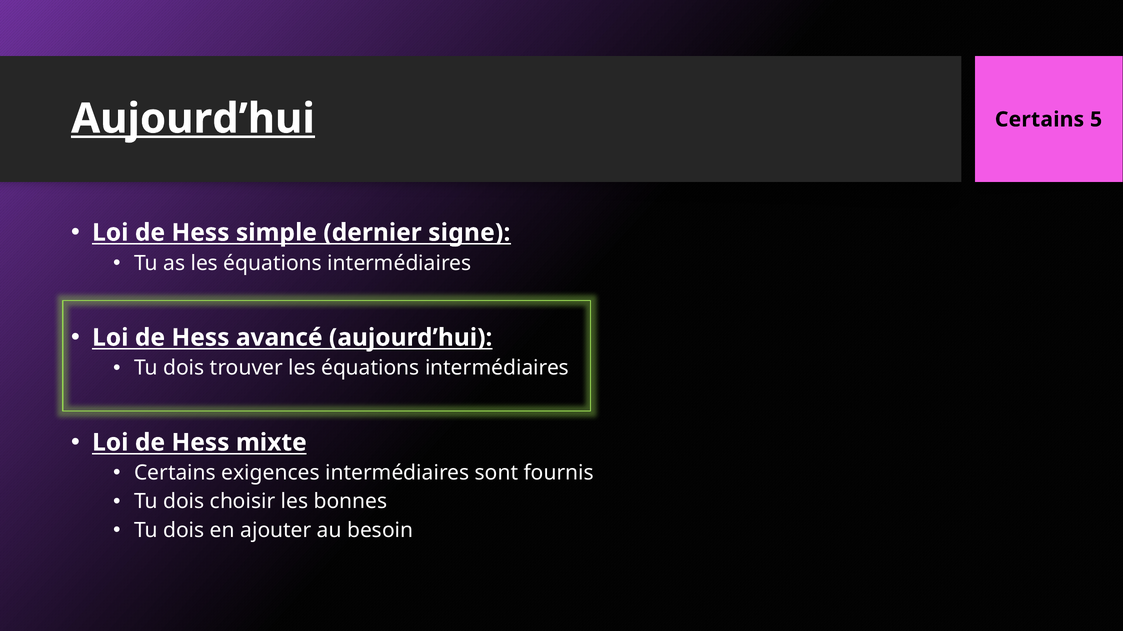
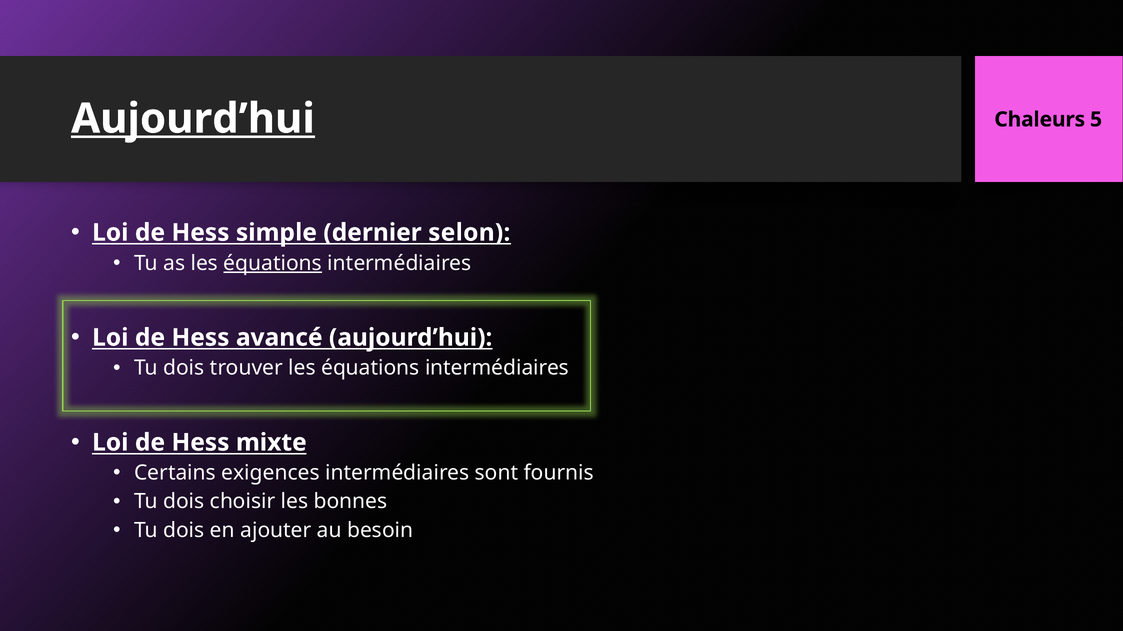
Certains: Certains -> Chaleurs (1040, 120)
signe: signe -> selon (469, 233)
équations underline: none -> present (273, 263)
